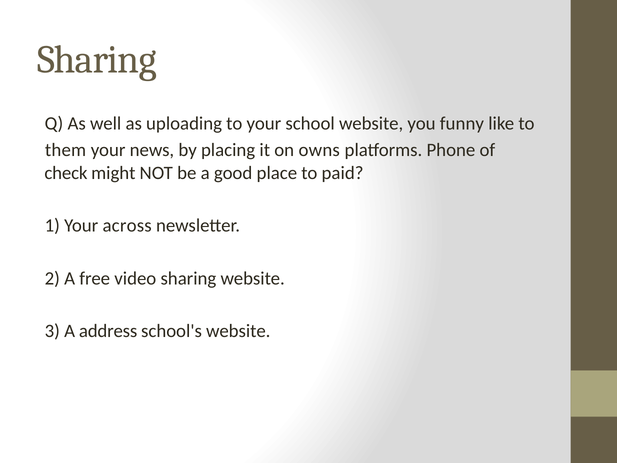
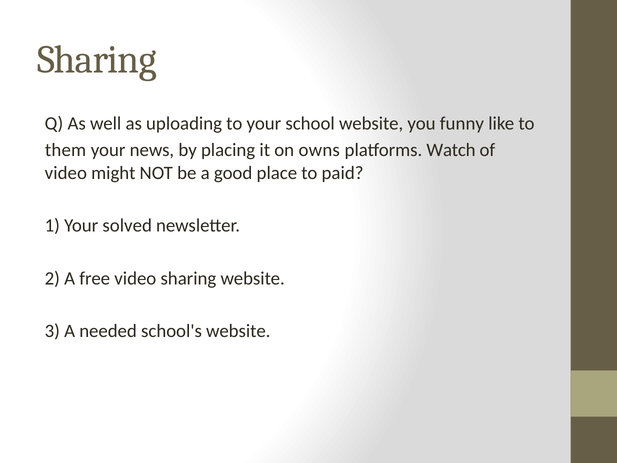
Phone: Phone -> Watch (451, 150)
check: check -> video (66, 173)
across: across -> solved (127, 225)
address: address -> needed (108, 331)
